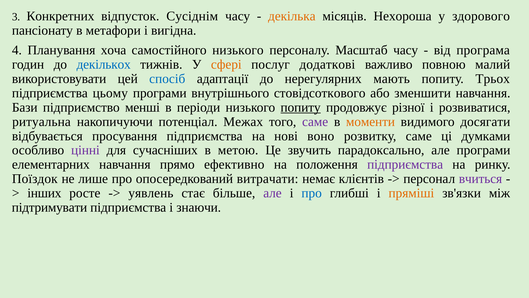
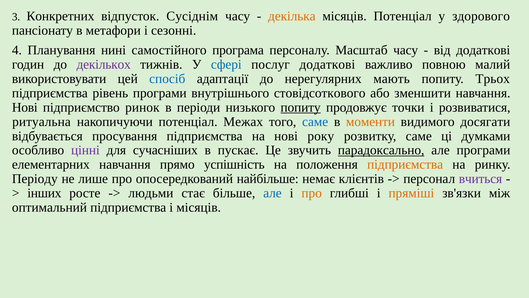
місяців Нехороша: Нехороша -> Потенціал (403, 16)
вигідна: вигідна -> сезонні (174, 30)
хоча: хоча -> нині (114, 50)
самостійного низького: низького -> програма (238, 50)
від програма: програма -> додаткові (483, 50)
декількох colour: blue -> purple (104, 64)
сфері colour: orange -> blue (226, 64)
цьому: цьому -> рівень (110, 93)
Бази: Бази -> Нові (25, 107)
менші: менші -> ринок (142, 107)
різної: різної -> точки (408, 107)
саме colour: purple -> blue (315, 121)
воно: воно -> року (321, 136)
метою: метою -> пускає (238, 150)
парадоксально underline: none -> present (381, 150)
ефективно: ефективно -> успішність (234, 164)
підприємства colour: purple -> orange (405, 164)
Поїздок: Поїздок -> Періоду (35, 179)
витрачати: витрачати -> найбільше (268, 179)
уявлень: уявлень -> людьми (151, 193)
але colour: purple -> blue (272, 193)
про colour: blue -> orange (312, 193)
підтримувати: підтримувати -> оптимальний (49, 207)
і знаючи: знаючи -> місяців (199, 207)
